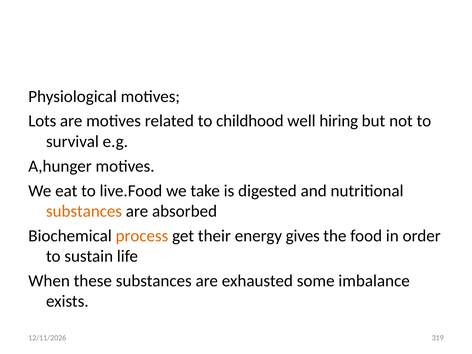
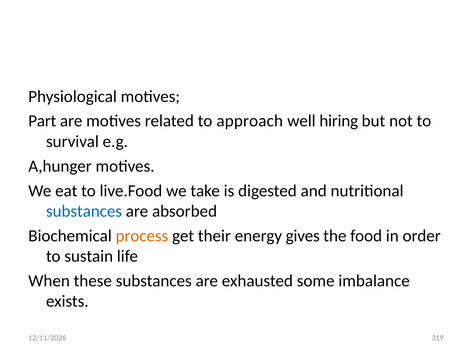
Lots: Lots -> Part (42, 121)
childhood: childhood -> approach (250, 121)
substances colour: orange -> blue (84, 211)
